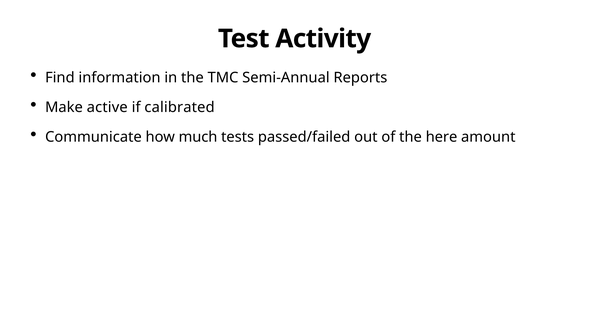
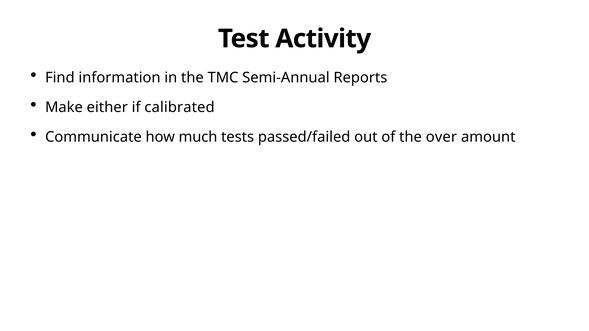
active: active -> either (107, 107)
here: here -> over (441, 137)
